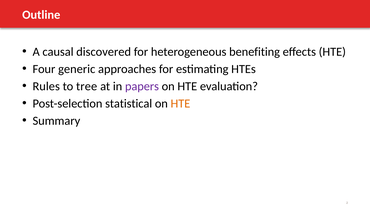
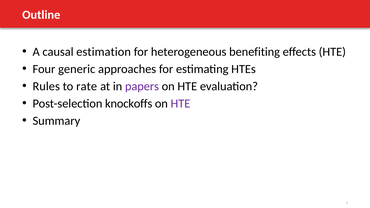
discovered: discovered -> estimation (104, 52)
tree: tree -> rate (87, 86)
statistical: statistical -> knockoffs (129, 104)
HTE colour: orange -> purple (180, 104)
